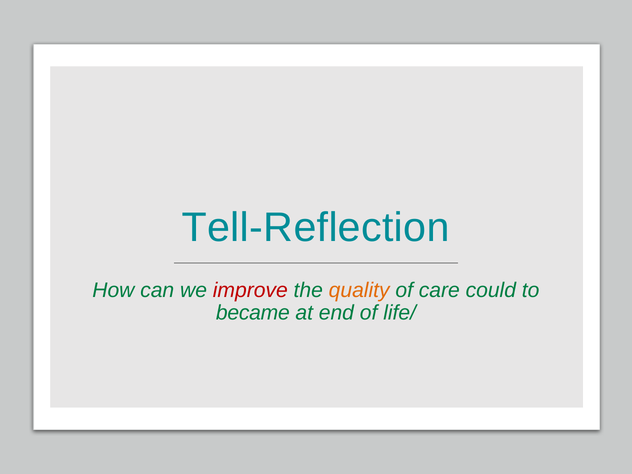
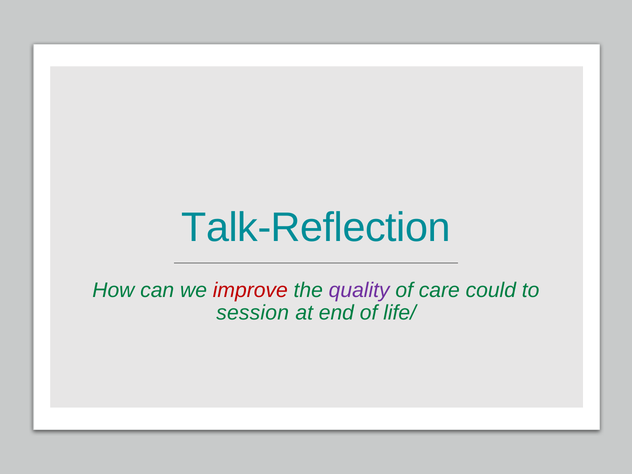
Tell-Reflection: Tell-Reflection -> Talk-Reflection (316, 228)
quality colour: orange -> purple (359, 290)
became: became -> session (253, 313)
